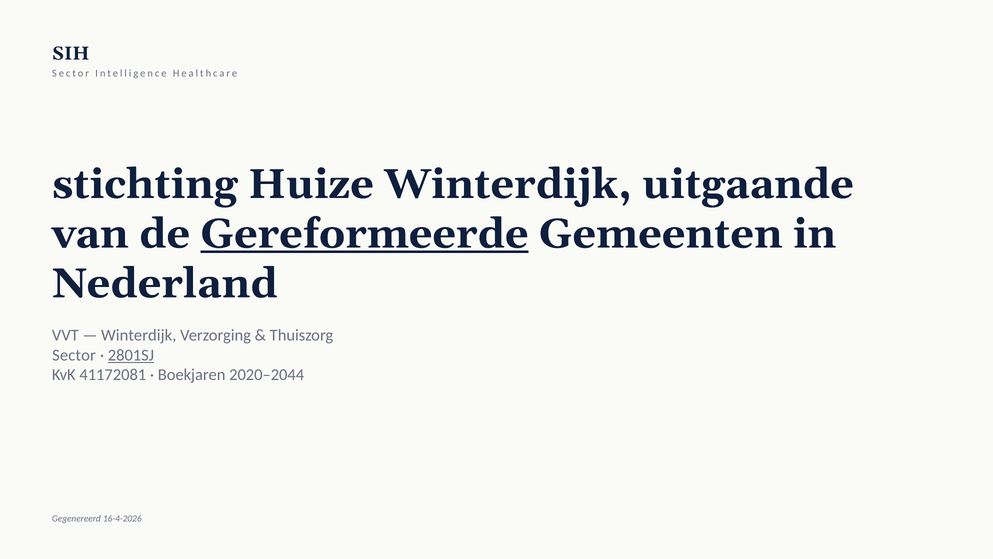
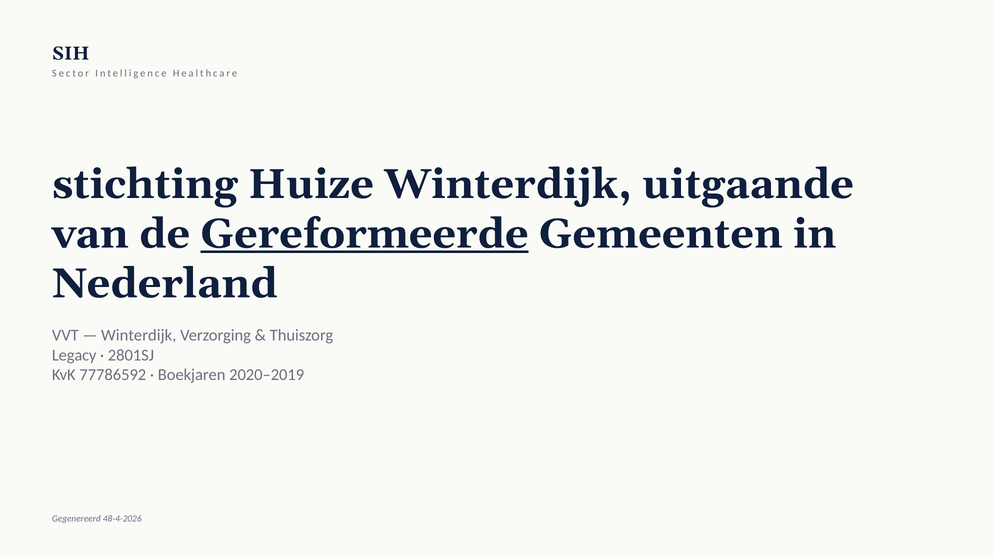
Sector: Sector -> Legacy (74, 355)
2801SJ underline: present -> none (131, 355)
41172081: 41172081 -> 77786592 (113, 375)
2020–2044: 2020–2044 -> 2020–2019 (267, 375)
16-4-2026: 16-4-2026 -> 48-4-2026 (122, 518)
